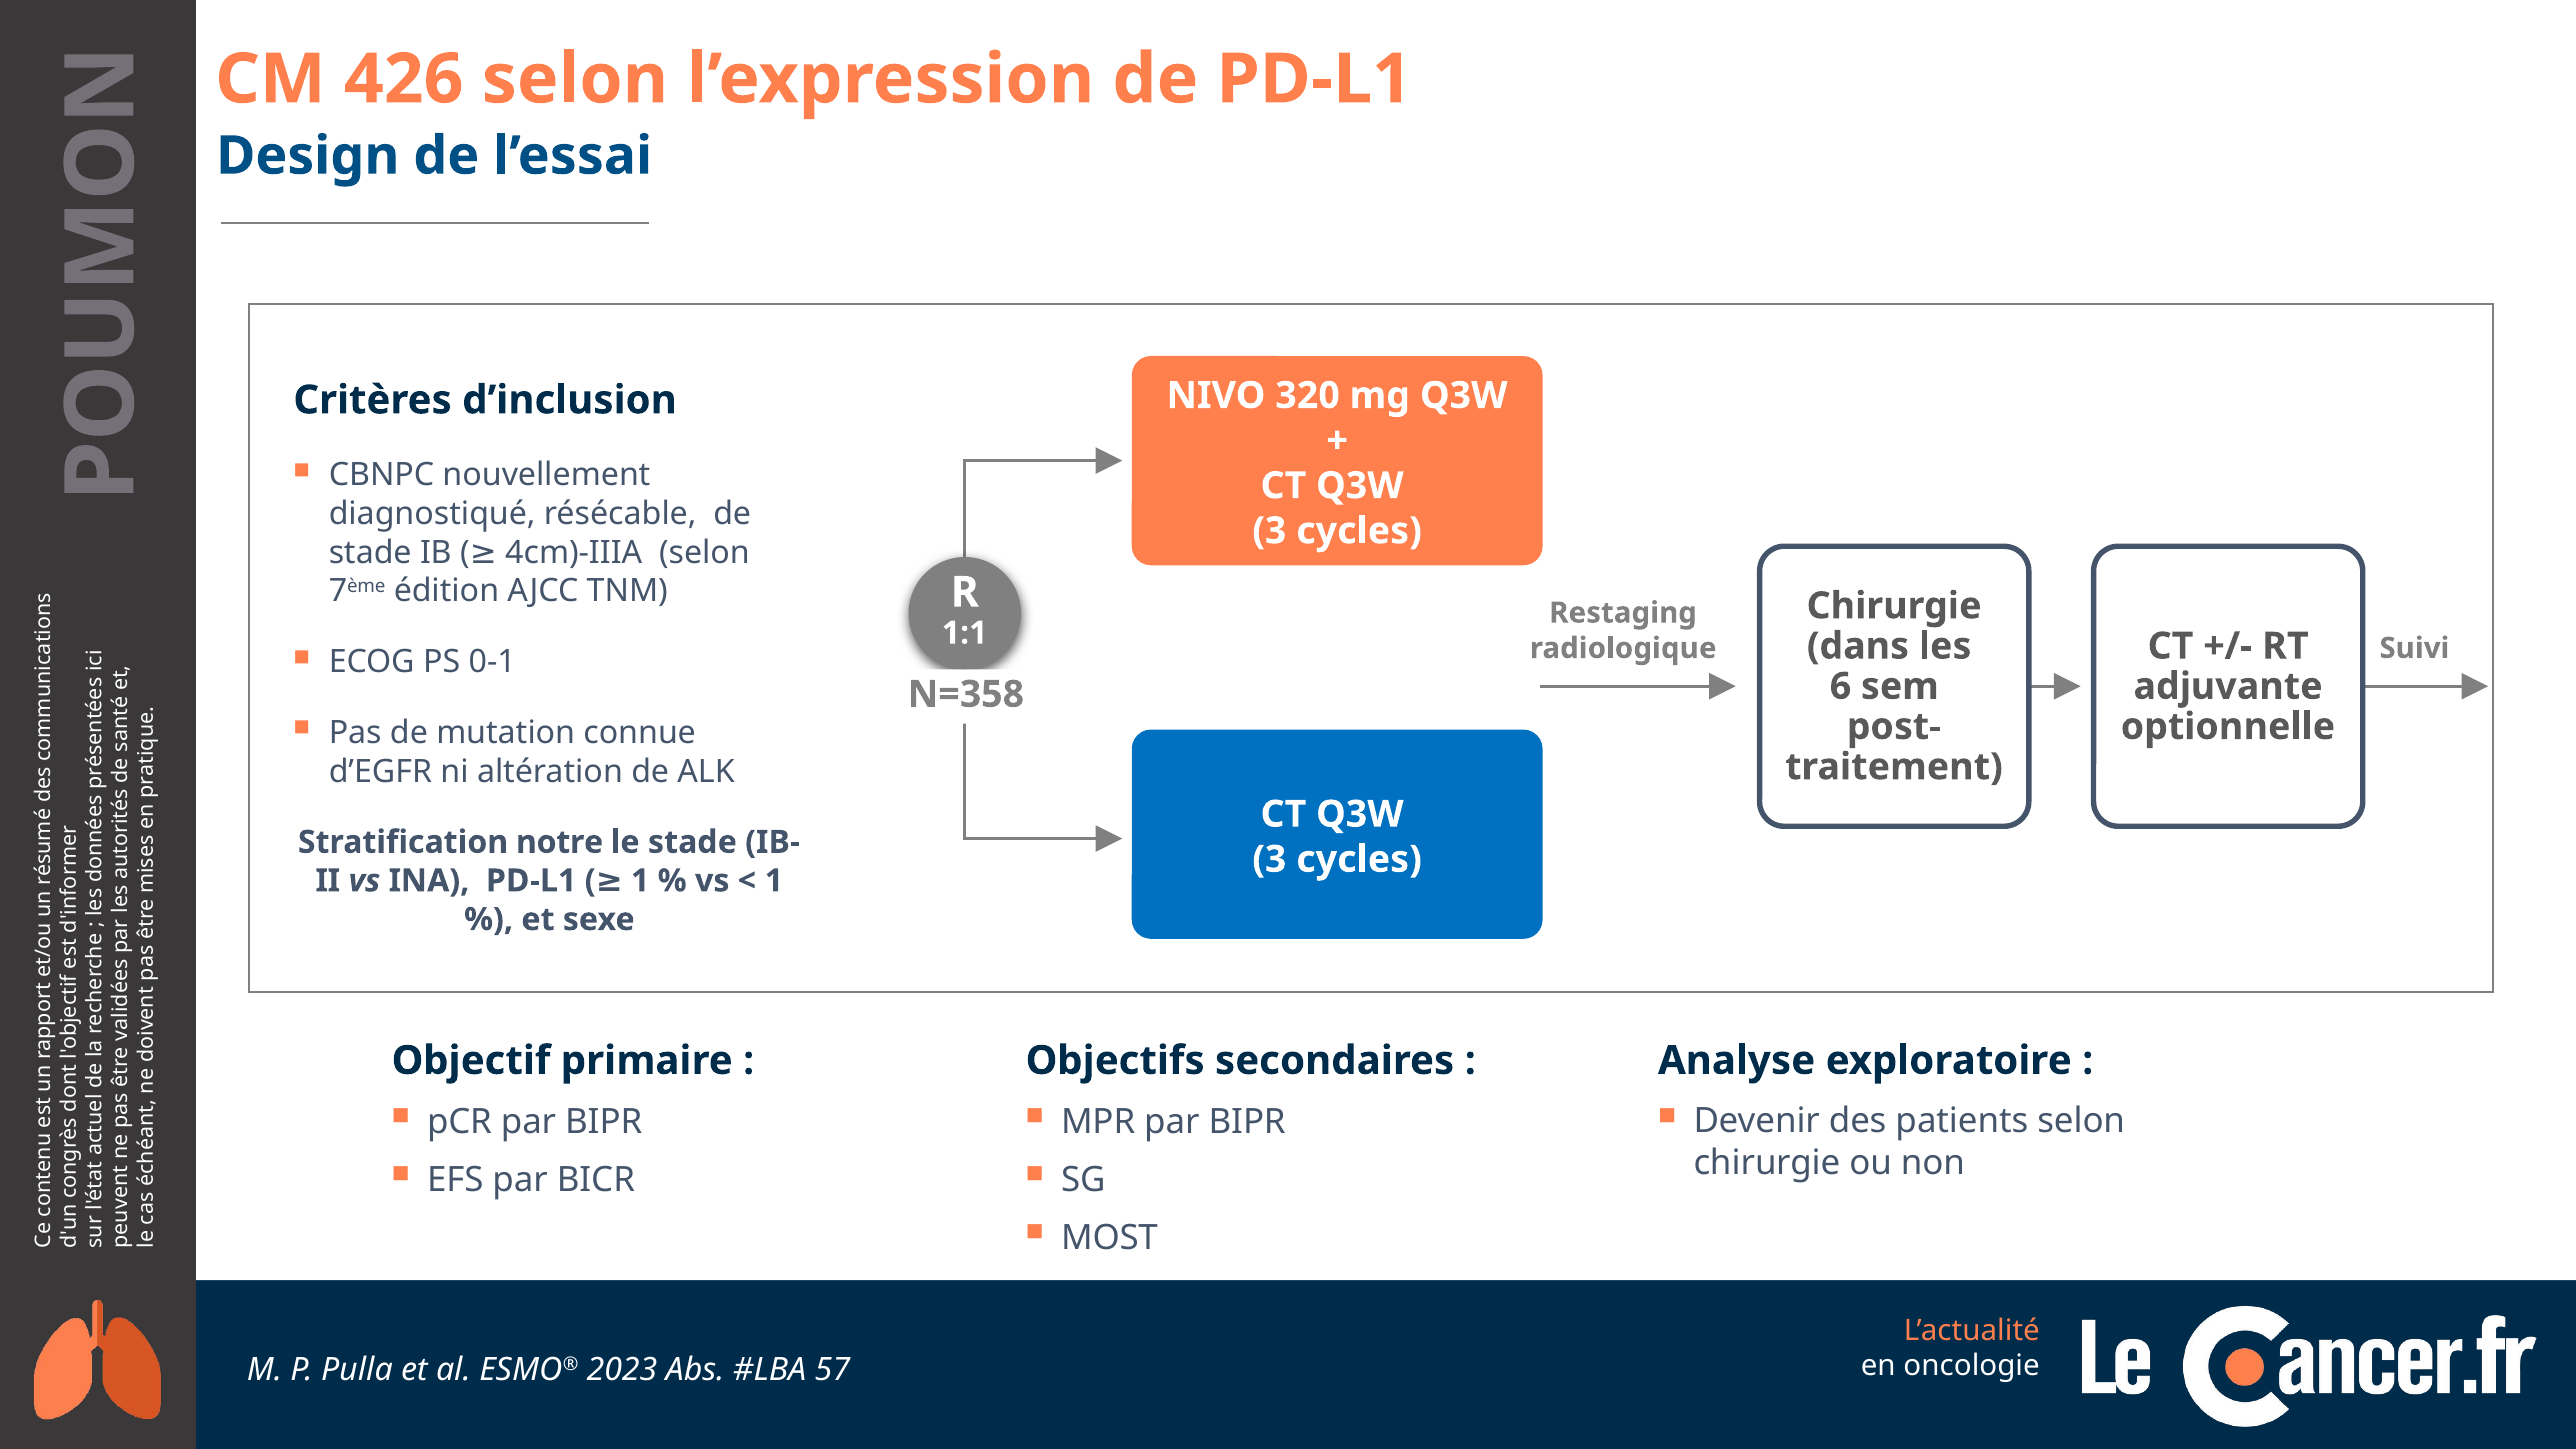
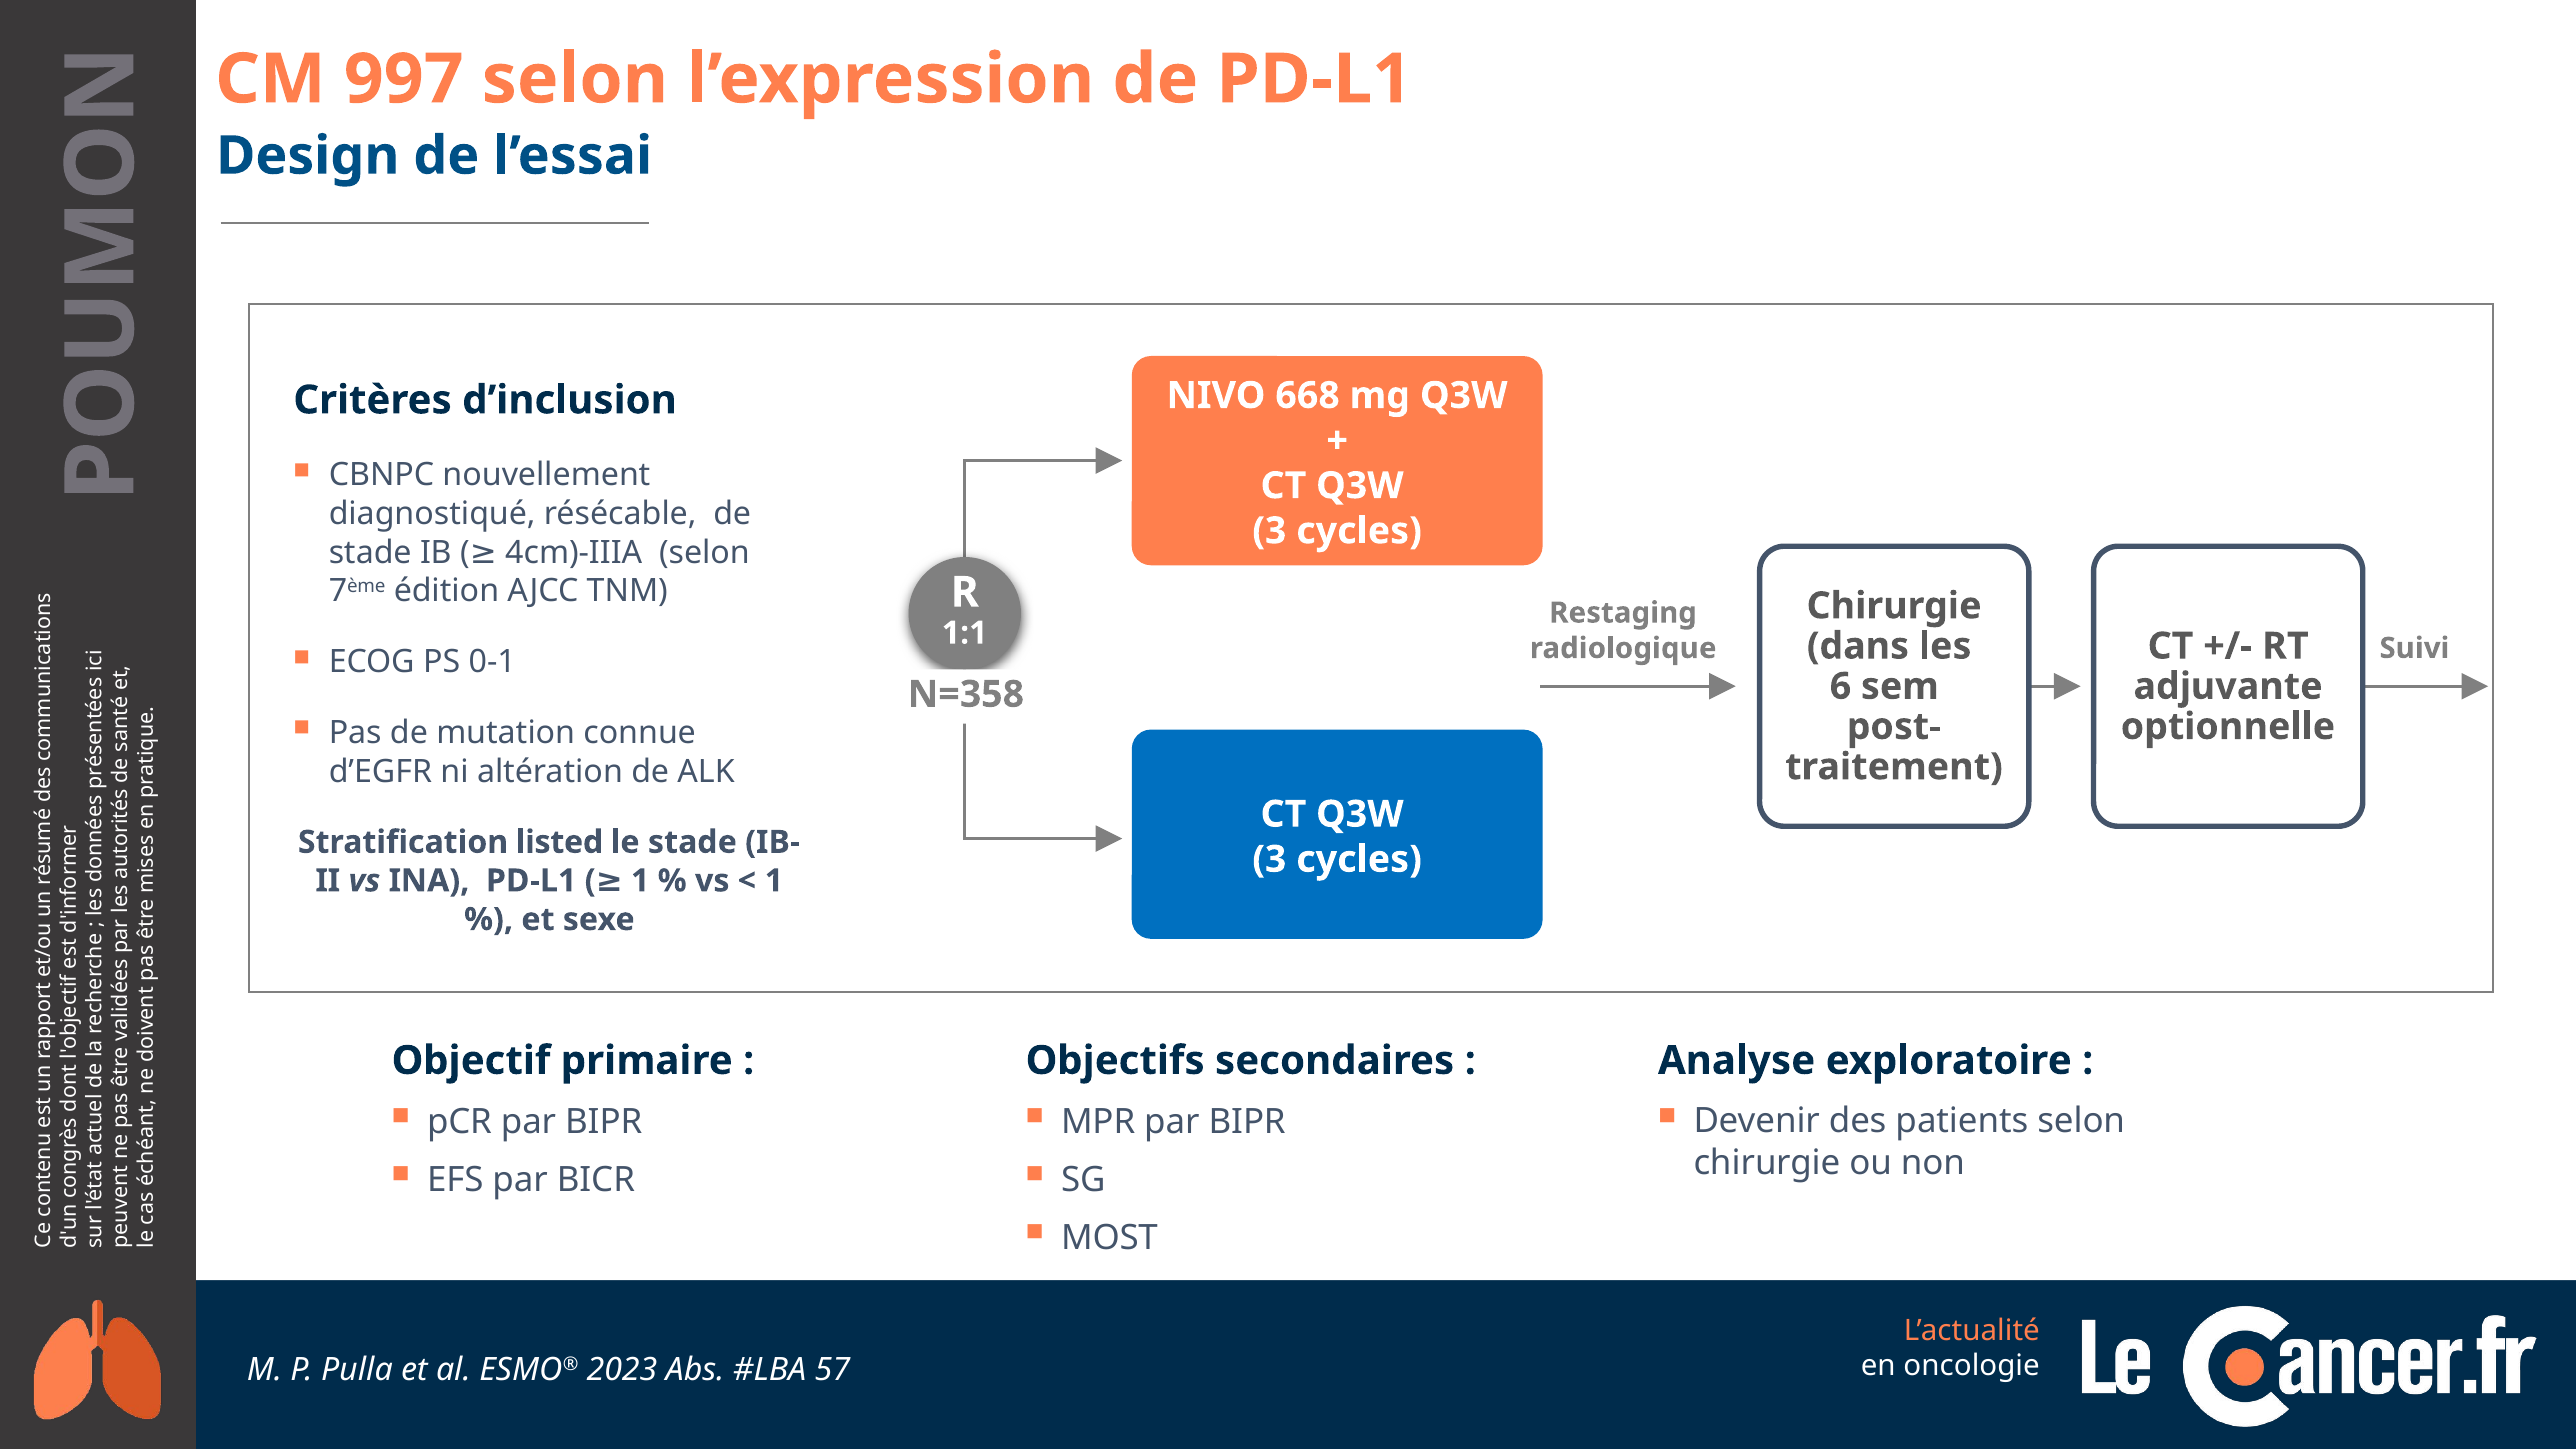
426: 426 -> 997 (404, 79)
320: 320 -> 668 (1308, 396)
notre: notre -> listed (560, 842)
